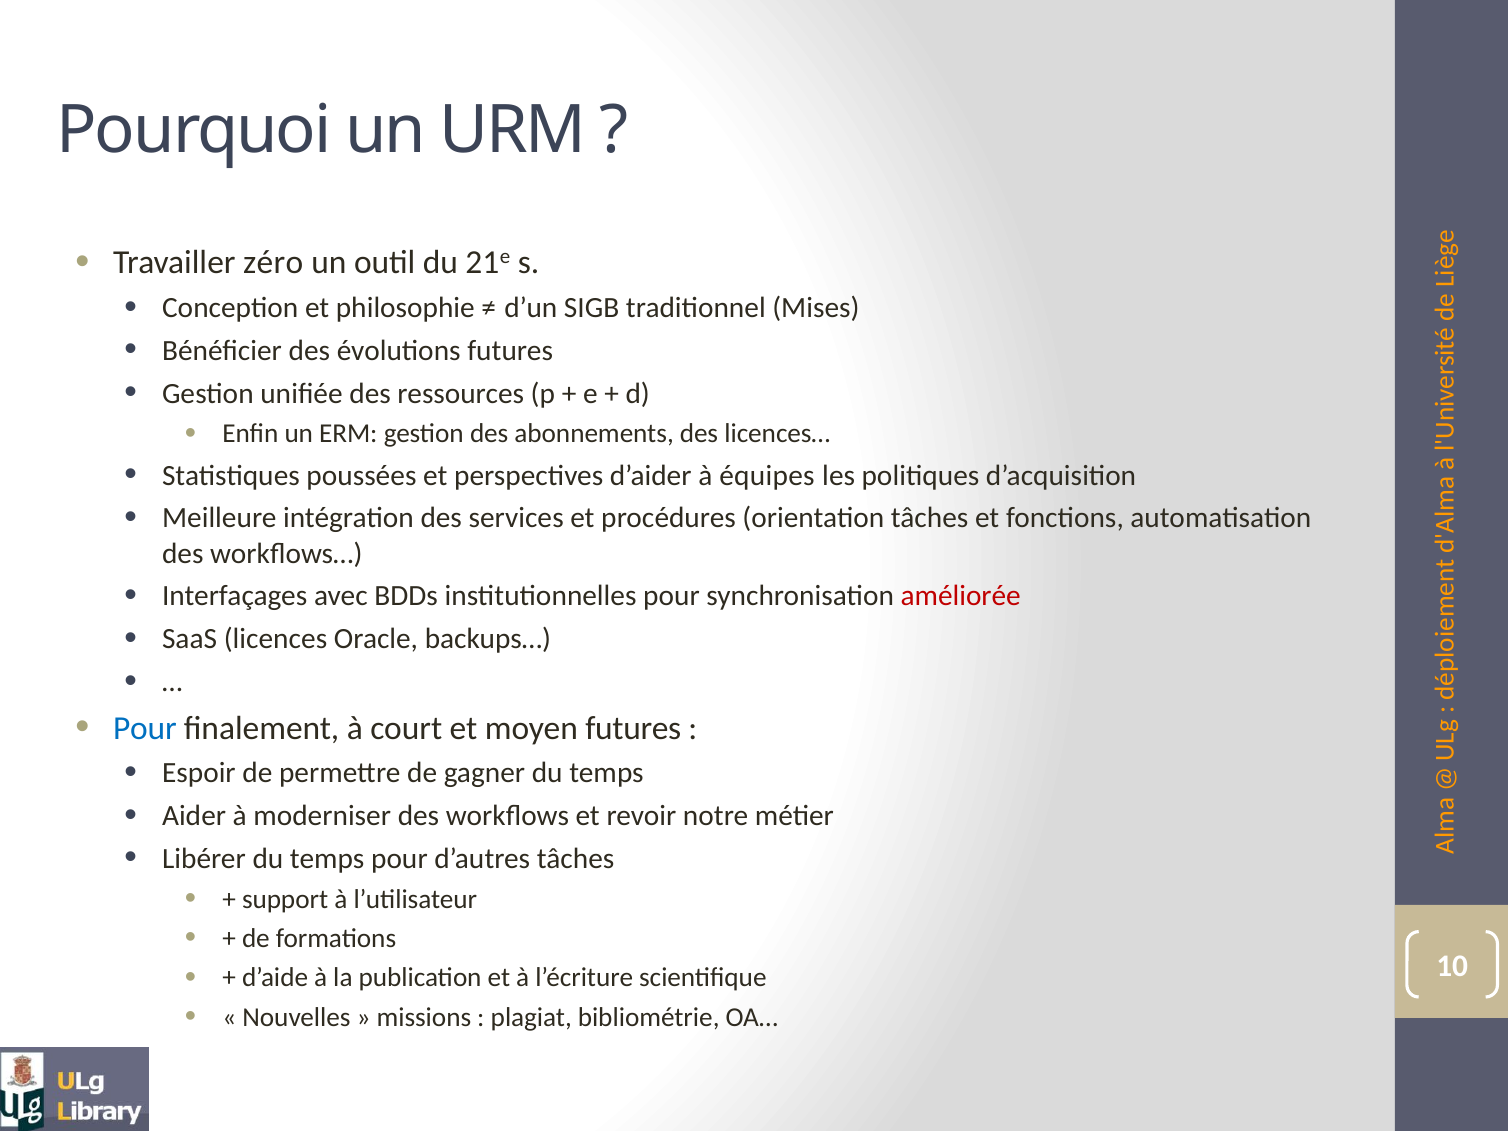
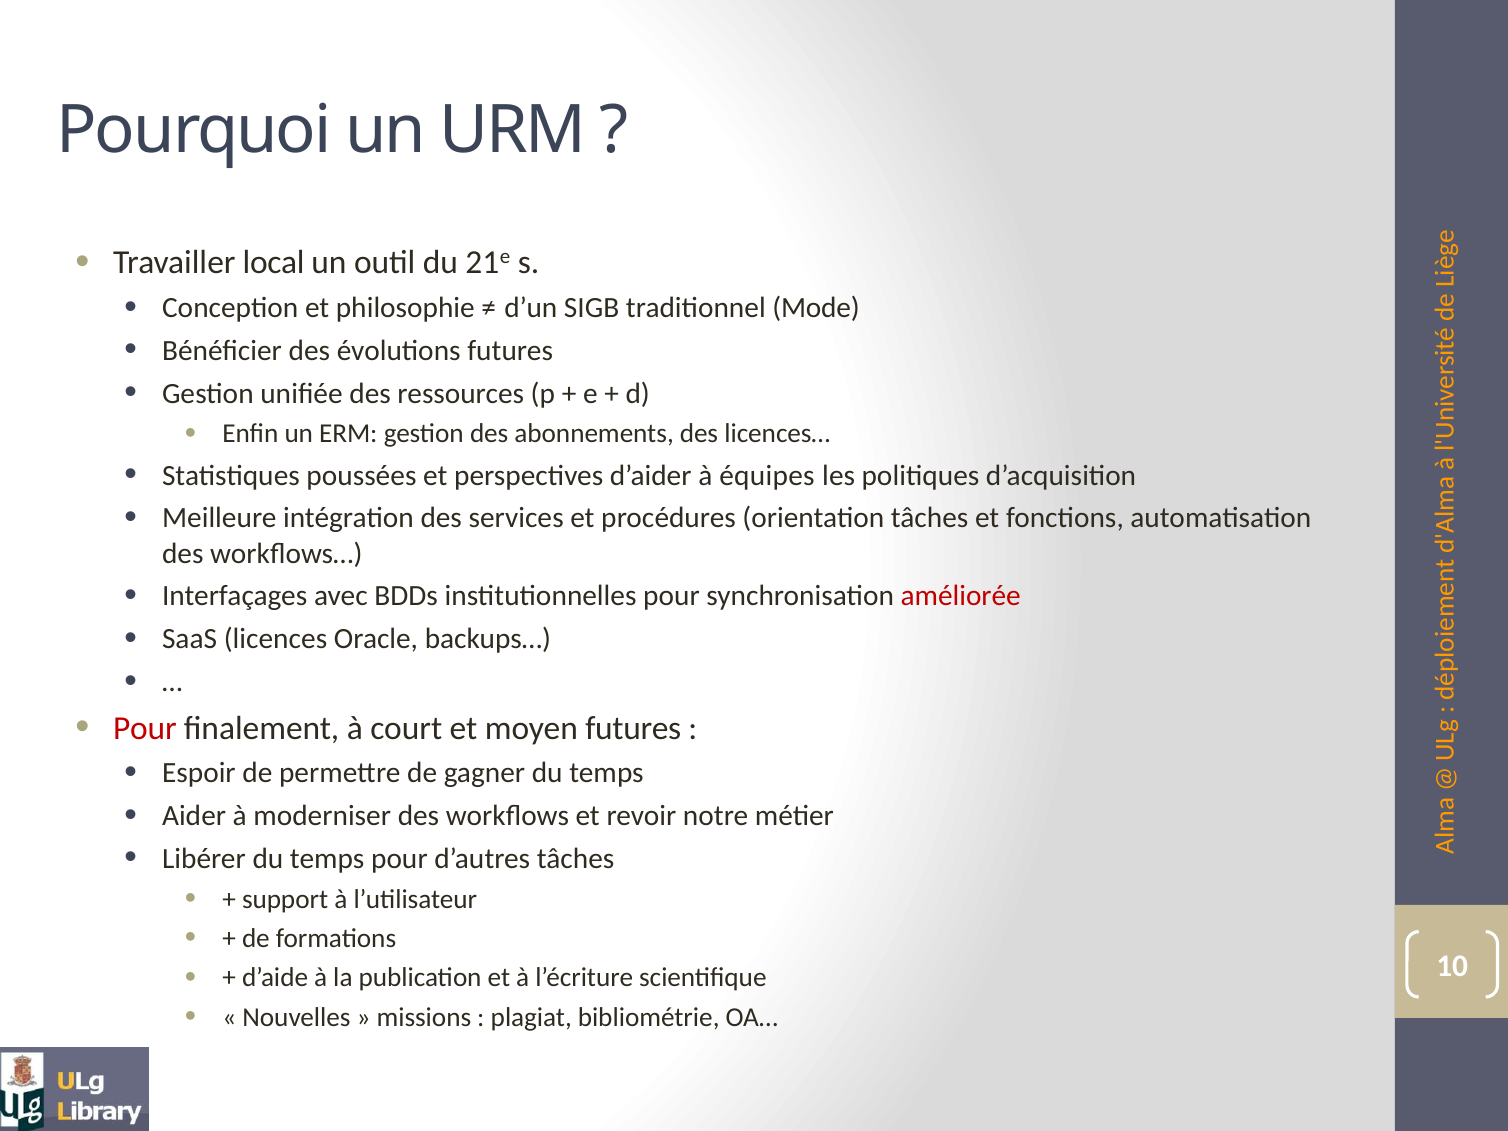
zéro: zéro -> local (274, 263)
Mises: Mises -> Mode (816, 308)
Pour colour: blue -> red (145, 728)
